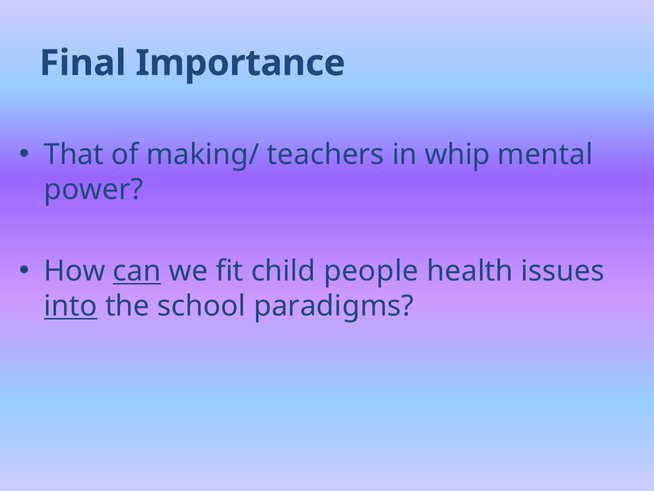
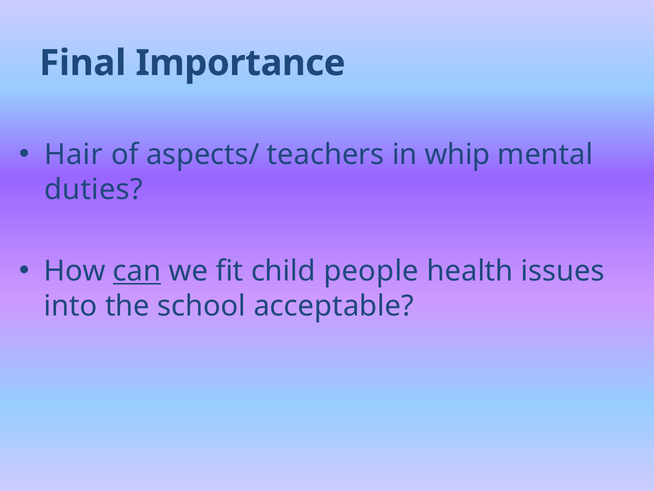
That: That -> Hair (74, 155)
making/: making/ -> aspects/ (203, 155)
power: power -> duties (93, 190)
into underline: present -> none (71, 306)
paradigms: paradigms -> acceptable (334, 306)
